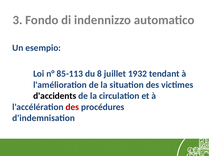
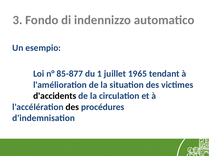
85-113: 85-113 -> 85-877 (70, 74)
8: 8 -> 1 (100, 74)
1932: 1932 -> 1965 (138, 74)
des colour: red -> black (72, 107)
